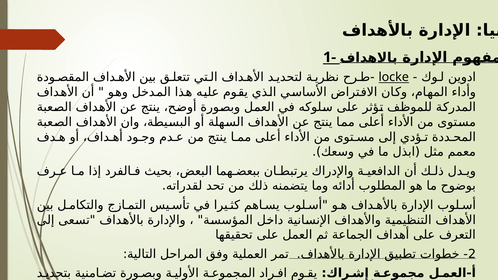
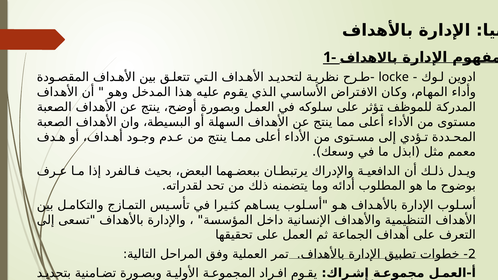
locke underline: present -> none (394, 77)
